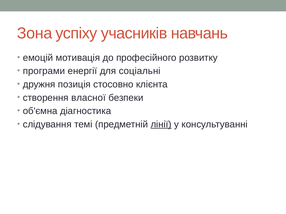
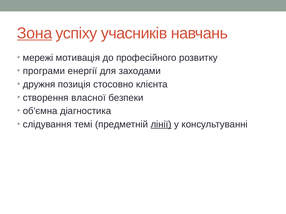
Зона underline: none -> present (35, 33)
емоцій: емоцій -> мережі (38, 58)
соціальні: соціальні -> заходами (140, 71)
